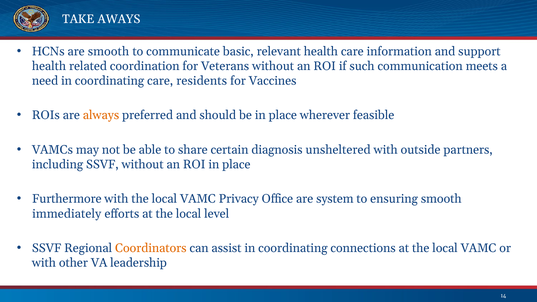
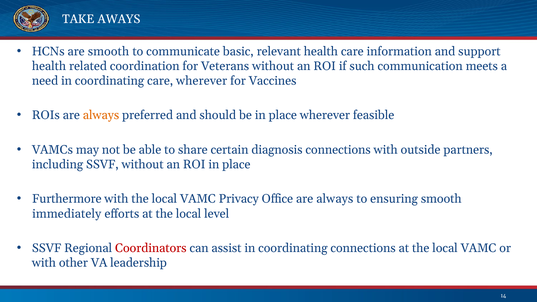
care residents: residents -> wherever (202, 81)
diagnosis unsheltered: unsheltered -> connections (338, 150)
Office are system: system -> always (335, 199)
Coordinators colour: orange -> red (151, 248)
